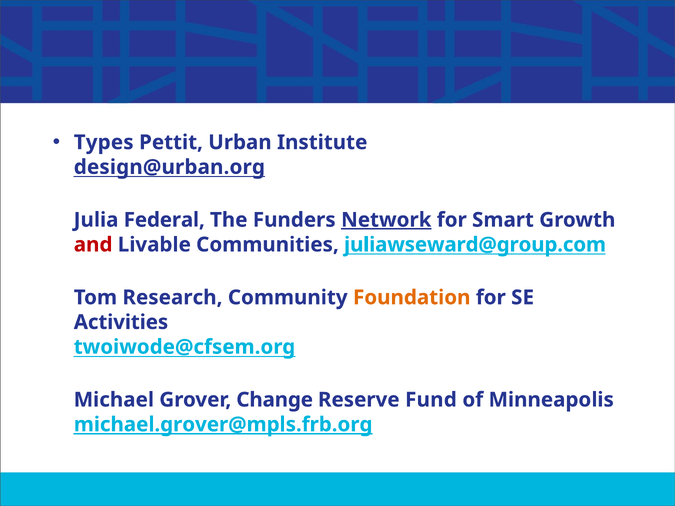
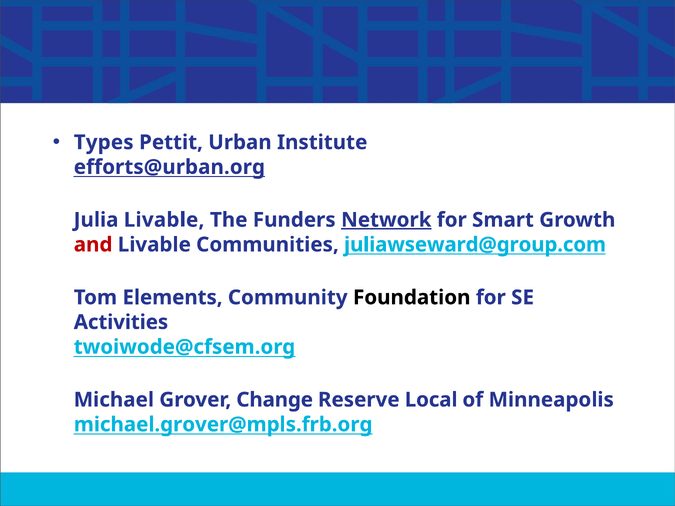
design@urban.org: design@urban.org -> efforts@urban.org (169, 167)
Julia Federal: Federal -> Livable (164, 220)
Research: Research -> Elements (173, 298)
Foundation colour: orange -> black (412, 298)
Fund: Fund -> Local (431, 400)
michael.grover@mpls.frb.org underline: present -> none (223, 425)
